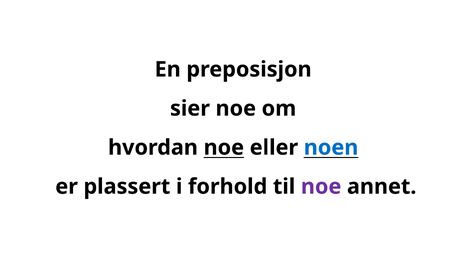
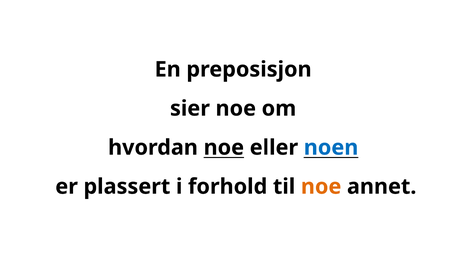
noe colour: purple -> orange (321, 186)
